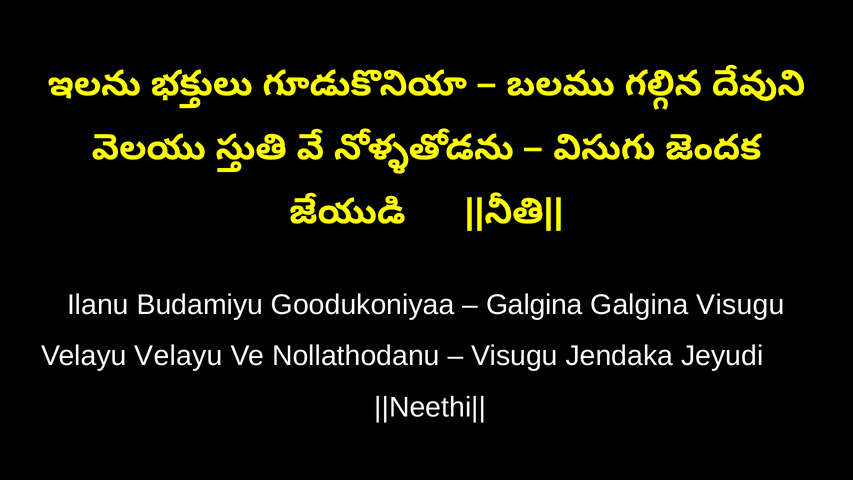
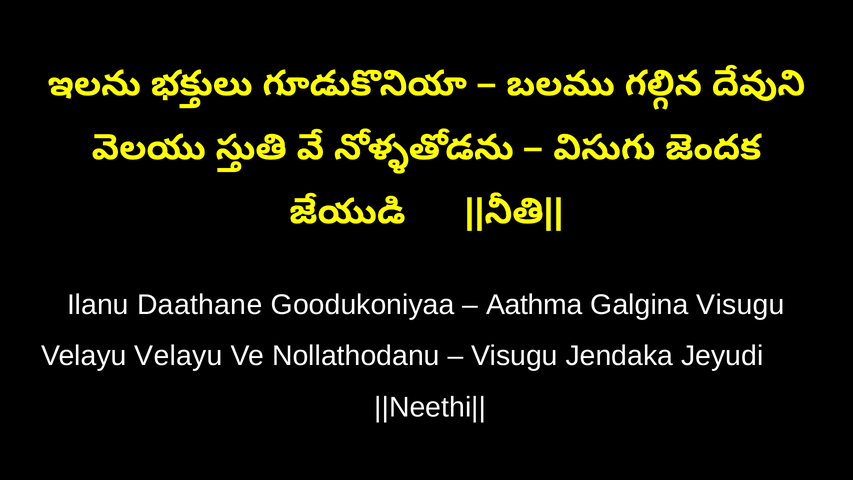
Budamiyu: Budamiyu -> Daathane (200, 305)
Galgina: Galgina -> Aathma (534, 305)
